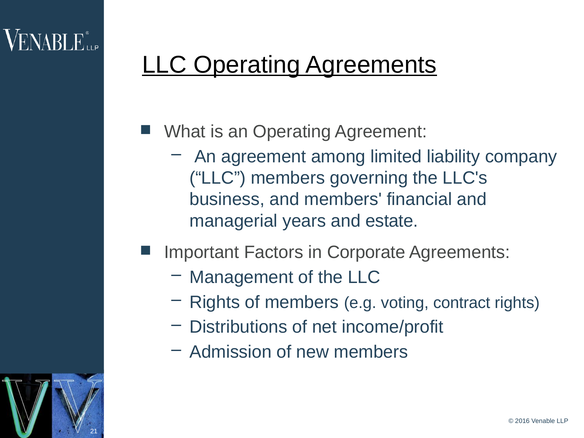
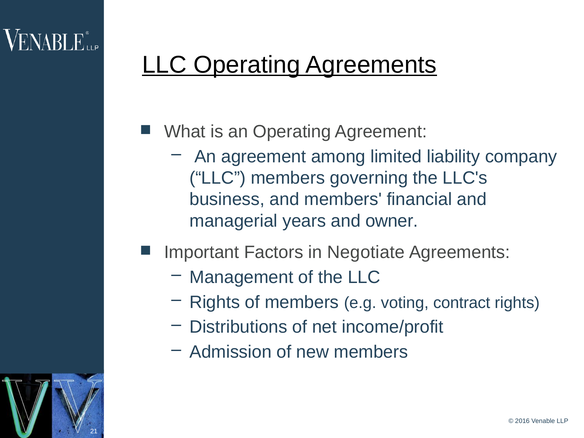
estate: estate -> owner (392, 221)
Corporate: Corporate -> Negotiate (366, 252)
